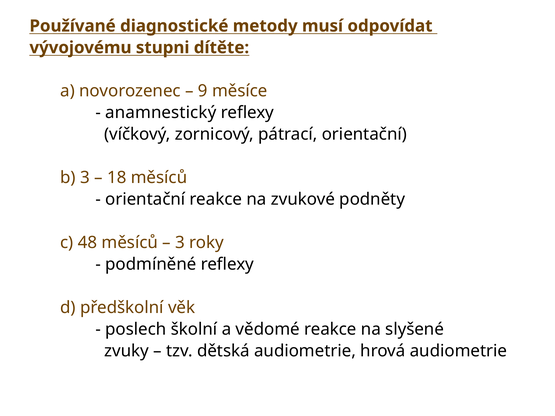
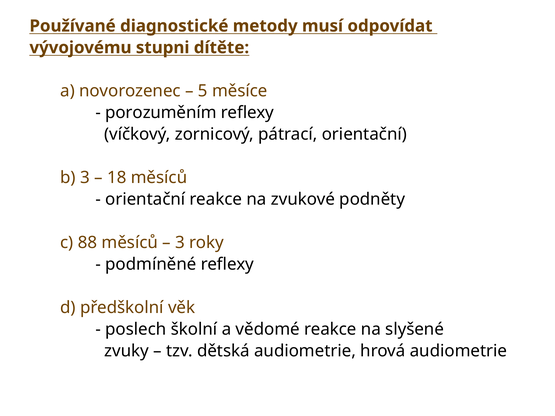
9: 9 -> 5 (203, 91)
anamnestický: anamnestický -> porozuměním (161, 113)
48: 48 -> 88 (87, 243)
